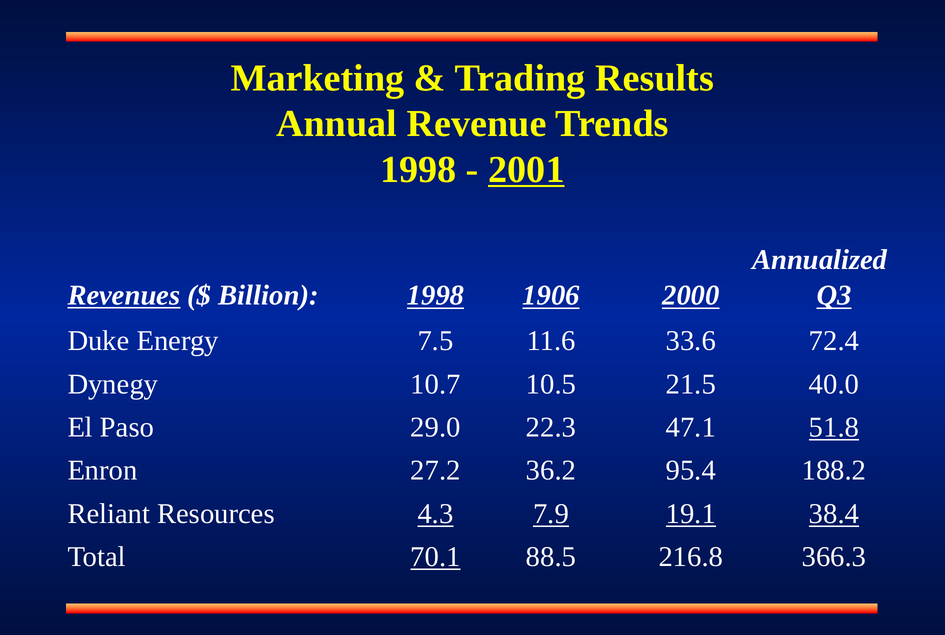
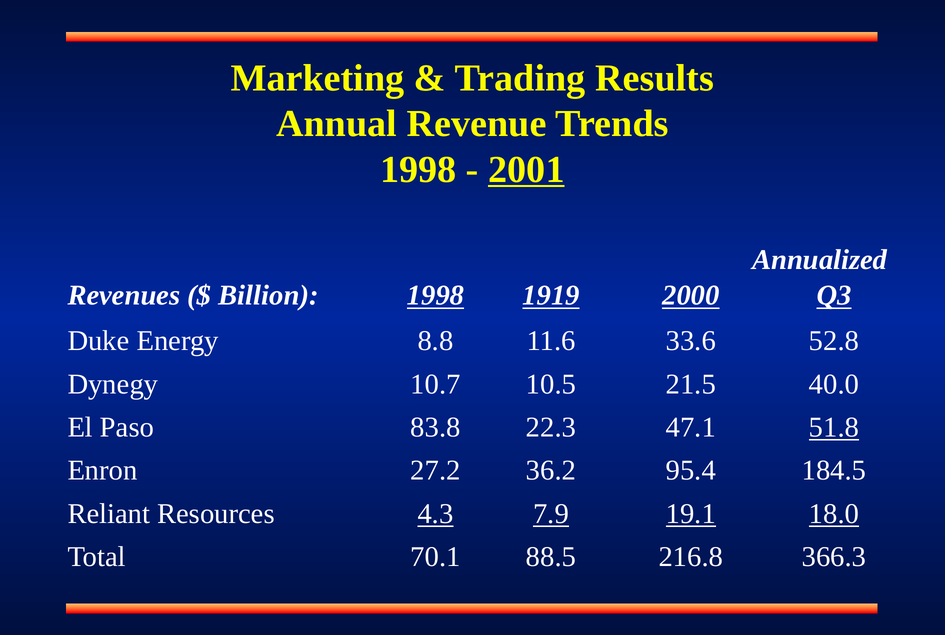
Revenues underline: present -> none (124, 296)
1906: 1906 -> 1919 (551, 296)
7.5: 7.5 -> 8.8 (436, 341)
72.4: 72.4 -> 52.8 (834, 341)
29.0: 29.0 -> 83.8 (435, 428)
188.2: 188.2 -> 184.5 (834, 471)
38.4: 38.4 -> 18.0 (834, 514)
70.1 underline: present -> none (435, 557)
